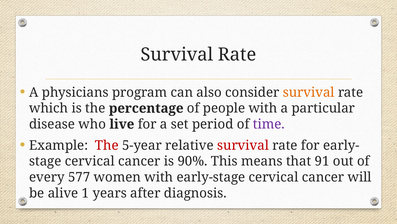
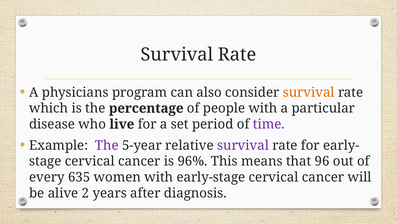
The colour: red -> purple (107, 145)
survival colour: red -> purple (243, 145)
90%: 90% -> 96% (192, 161)
91: 91 -> 96 (322, 161)
577: 577 -> 635 (79, 177)
1: 1 -> 2 (85, 193)
